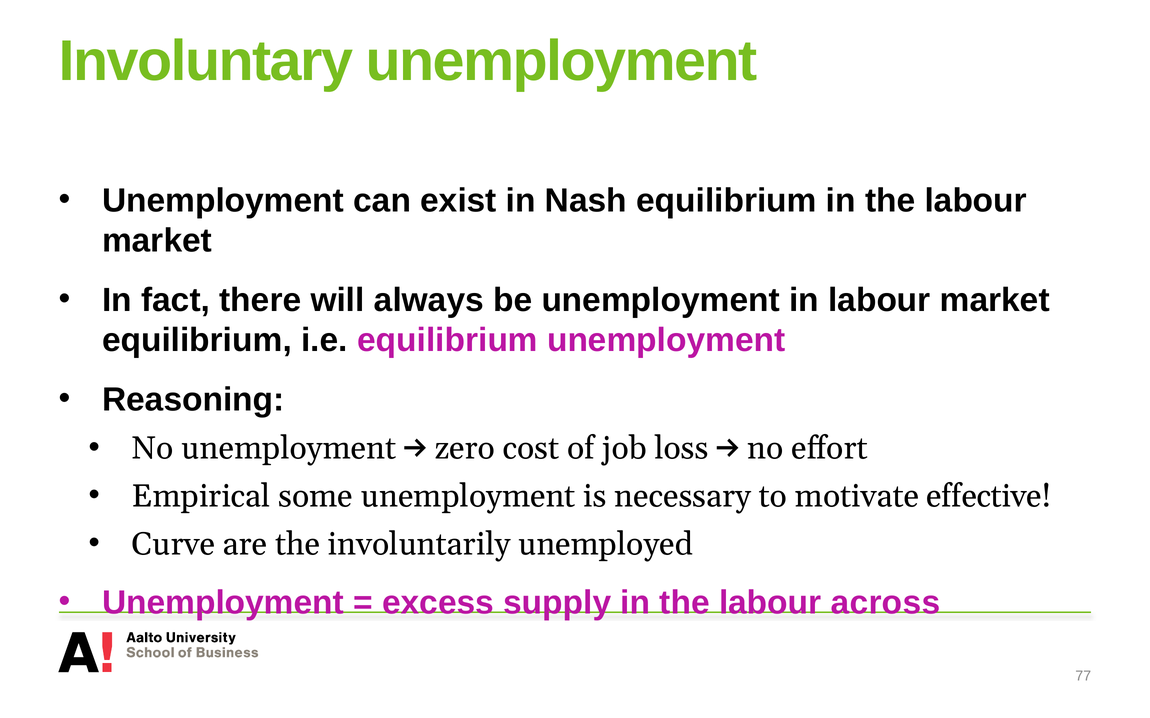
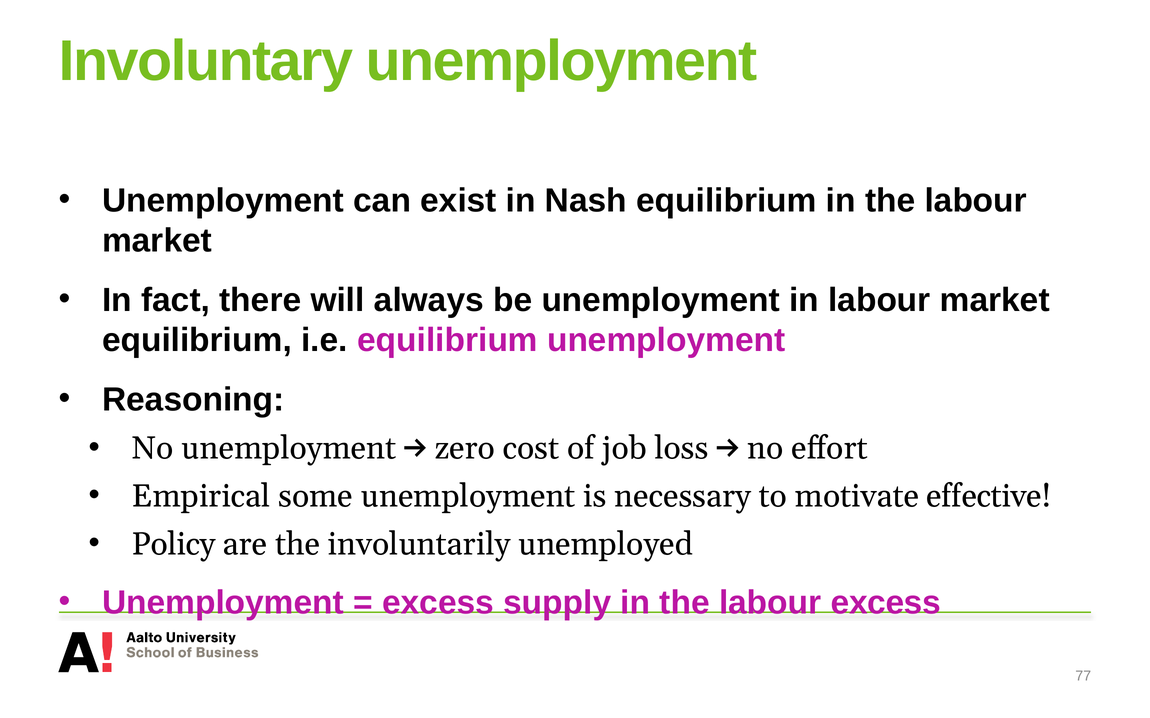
Curve: Curve -> Policy (174, 545)
labour across: across -> excess (886, 603)
